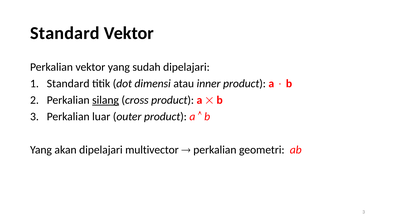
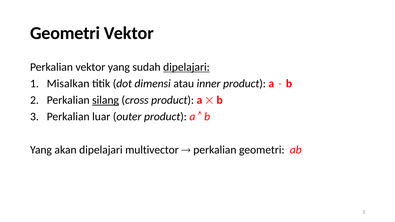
Standard: Standard -> Geometri (65, 33)
dipelajari underline: none -> present (186, 67)
Standard: Standard -> Misalkan (68, 84)
